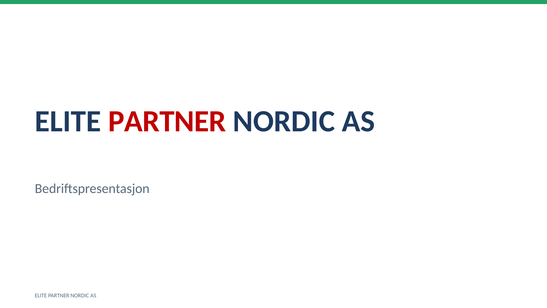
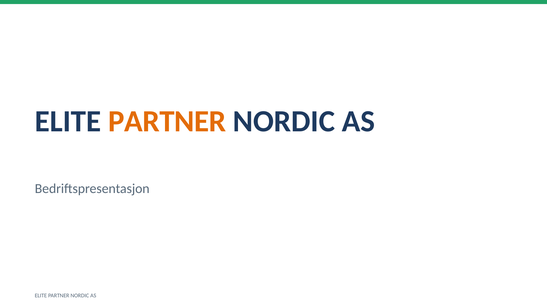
PARTNER colour: red -> orange (167, 121)
